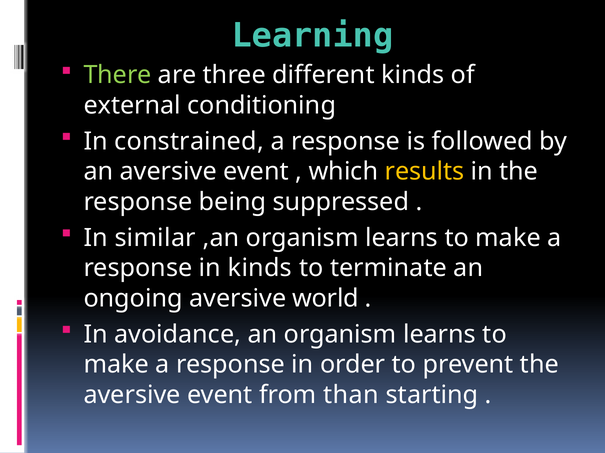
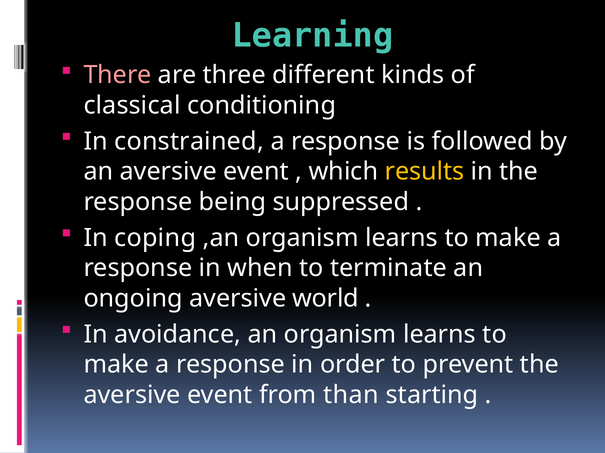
There colour: light green -> pink (118, 75)
external: external -> classical (132, 106)
similar: similar -> coping (155, 238)
in kinds: kinds -> when (260, 269)
